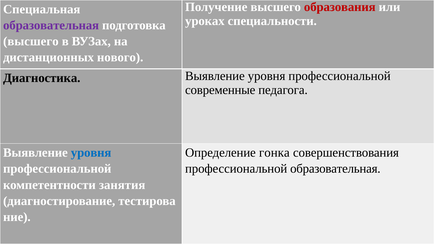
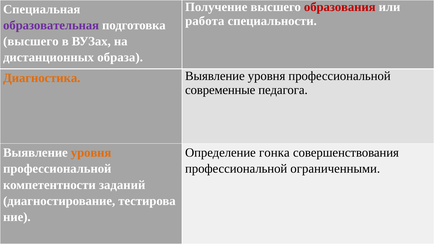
уроках: уроках -> работа (205, 21)
нового: нового -> образа (120, 57)
Диагностика colour: black -> orange (42, 78)
уровня colour: blue -> orange (91, 153)
профессиональной образовательная: образовательная -> ограниченными (335, 169)
занятия: занятия -> заданий (122, 185)
